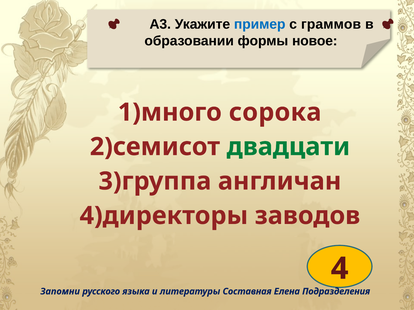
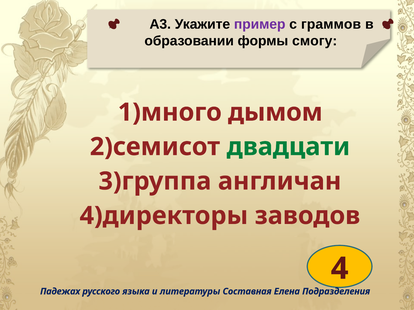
пример colour: blue -> purple (260, 24)
новое: новое -> смогу (315, 41)
сорока: сорока -> дымом (275, 112)
Запомни: Запомни -> Падежах (60, 292)
